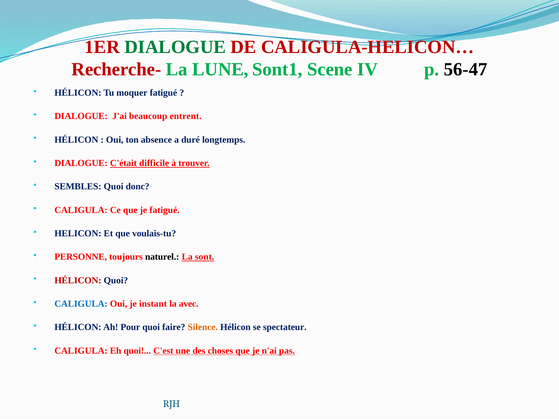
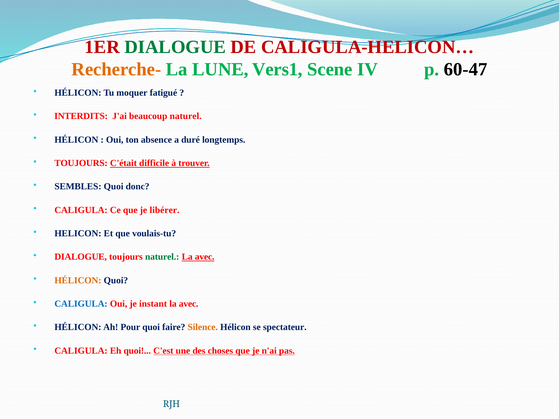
Recherche- colour: red -> orange (116, 69)
Sont1: Sont1 -> Vers1 (277, 69)
56-47: 56-47 -> 60-47 (466, 69)
DIALOGUE: DIALOGUE -> INTERDITS (81, 116)
beaucoup entrent: entrent -> naturel (186, 116)
DIALOGUE: DIALOGUE -> TOUJOURS (81, 163)
je fatigué: fatigué -> libérer (165, 210)
PERSONNE: PERSONNE -> DIALOGUE (81, 257)
naturel colour: black -> green (162, 257)
sont: sont -> avec (205, 257)
HÉLICON colour: red -> orange (78, 281)
